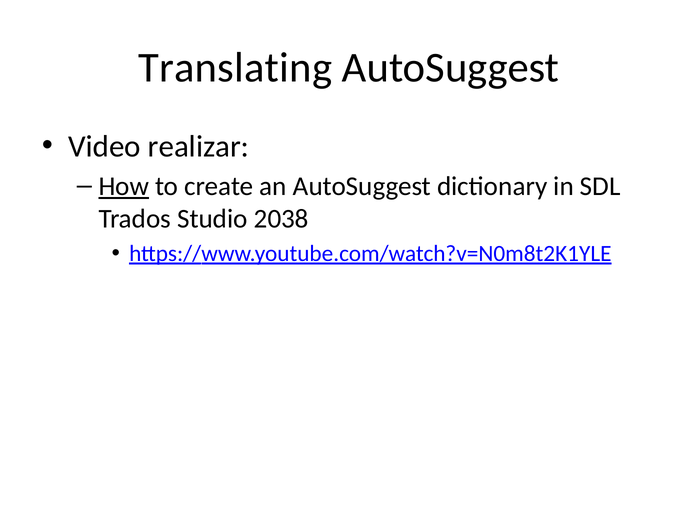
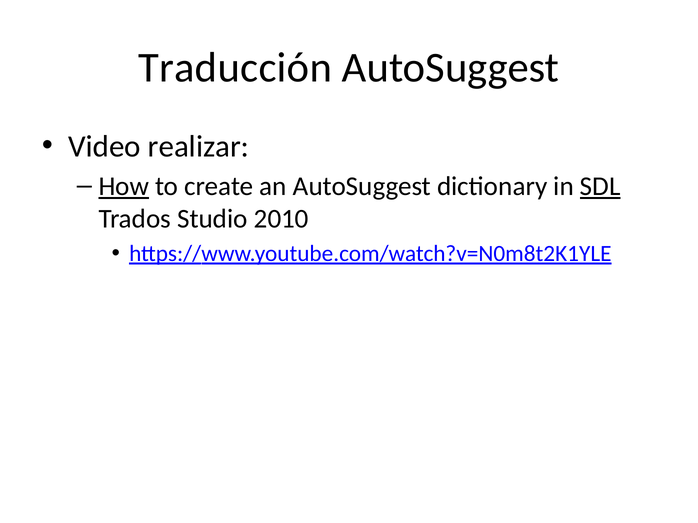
Translating: Translating -> Traducción (235, 68)
SDL underline: none -> present (600, 187)
2038: 2038 -> 2010 (281, 219)
